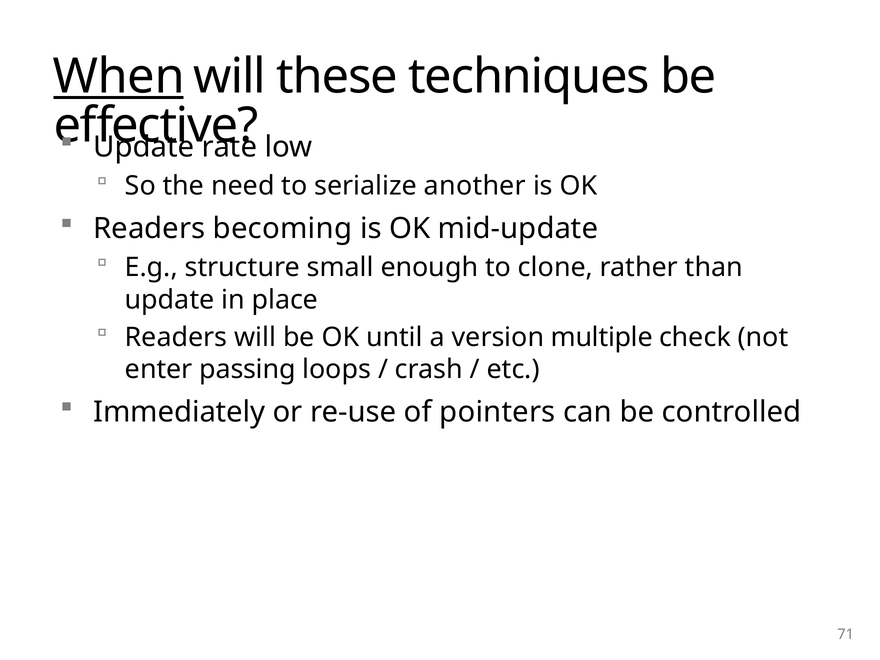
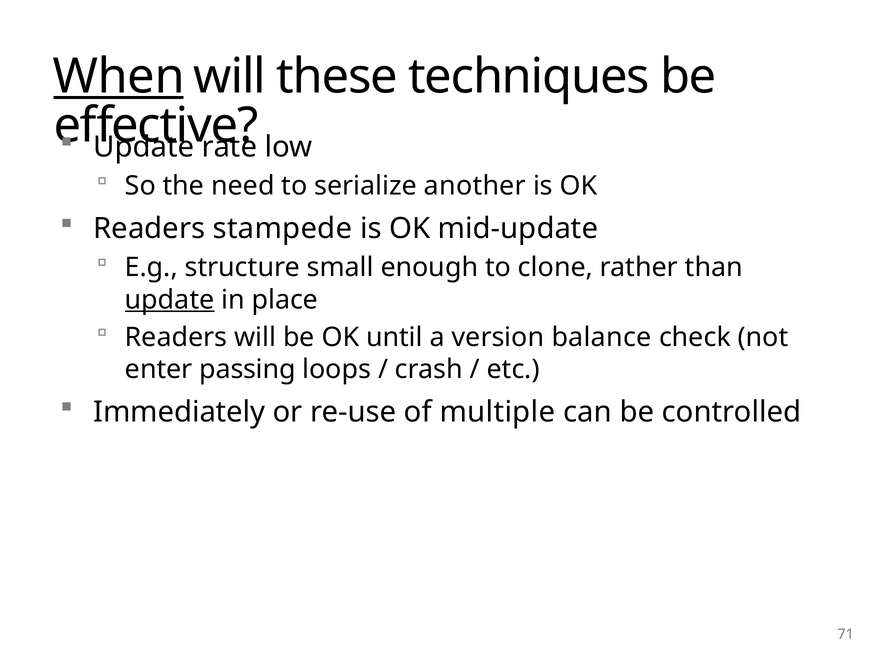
becoming: becoming -> stampede (282, 229)
update underline: none -> present (170, 300)
multiple: multiple -> balance (601, 337)
pointers: pointers -> multiple (497, 412)
